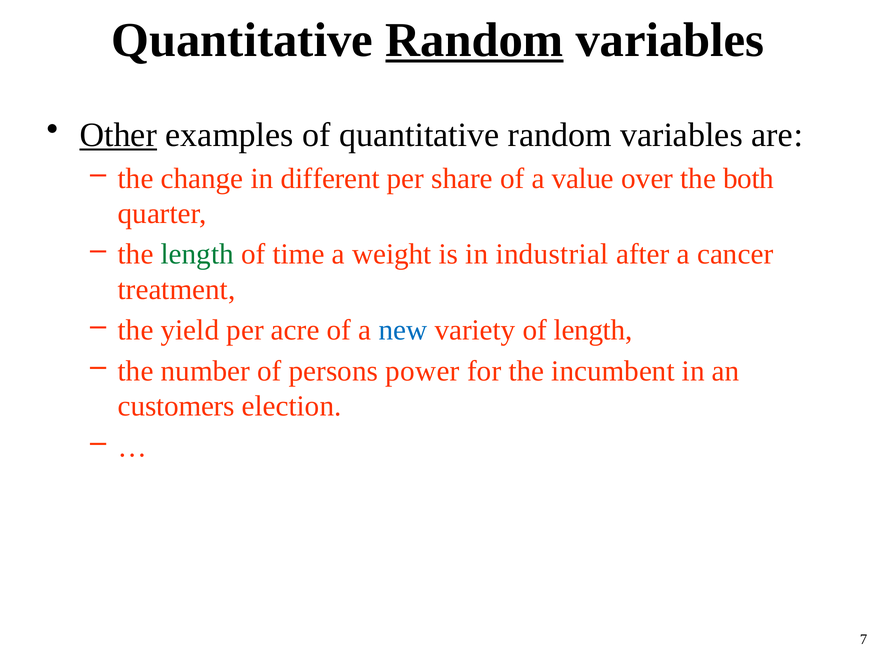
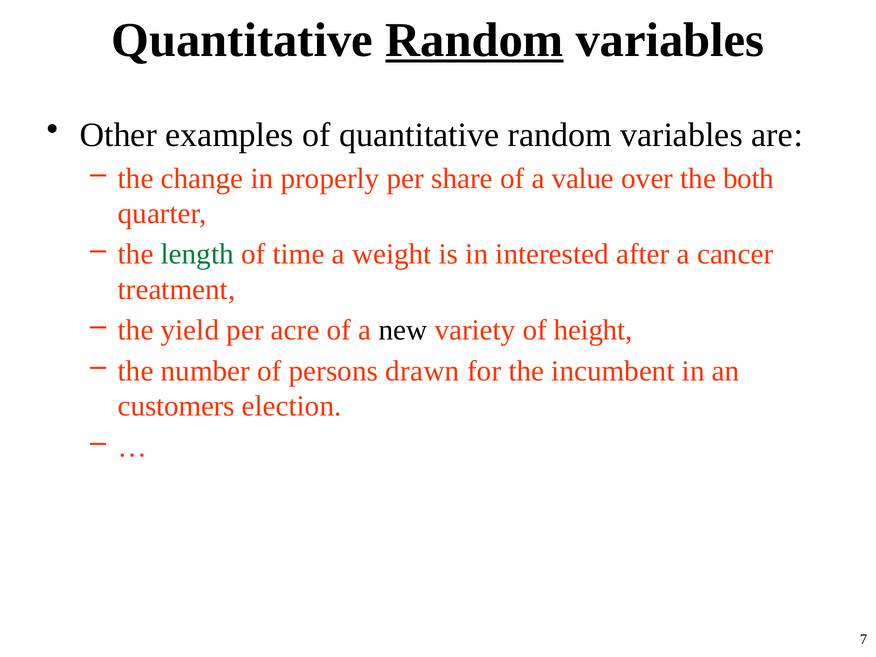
Other underline: present -> none (118, 135)
different: different -> properly (330, 178)
industrial: industrial -> interested (552, 254)
new colour: blue -> black (403, 330)
of length: length -> height (593, 330)
power: power -> drawn (423, 371)
